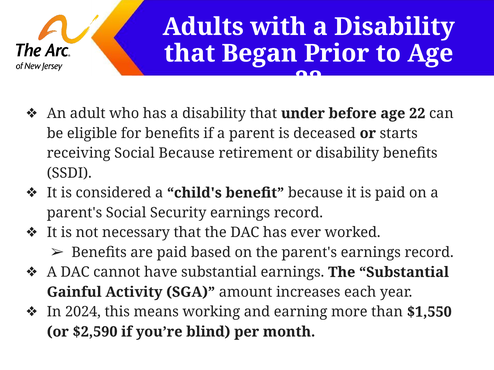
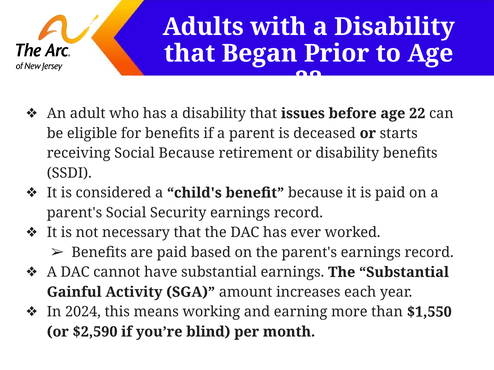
under: under -> issues (303, 114)
